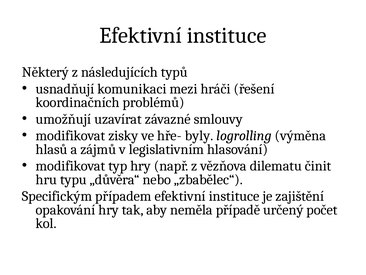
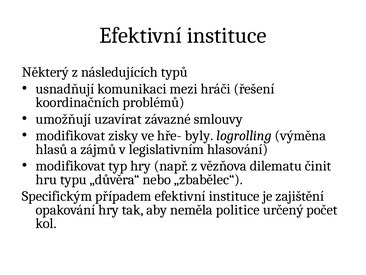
případě: případě -> politice (238, 209)
